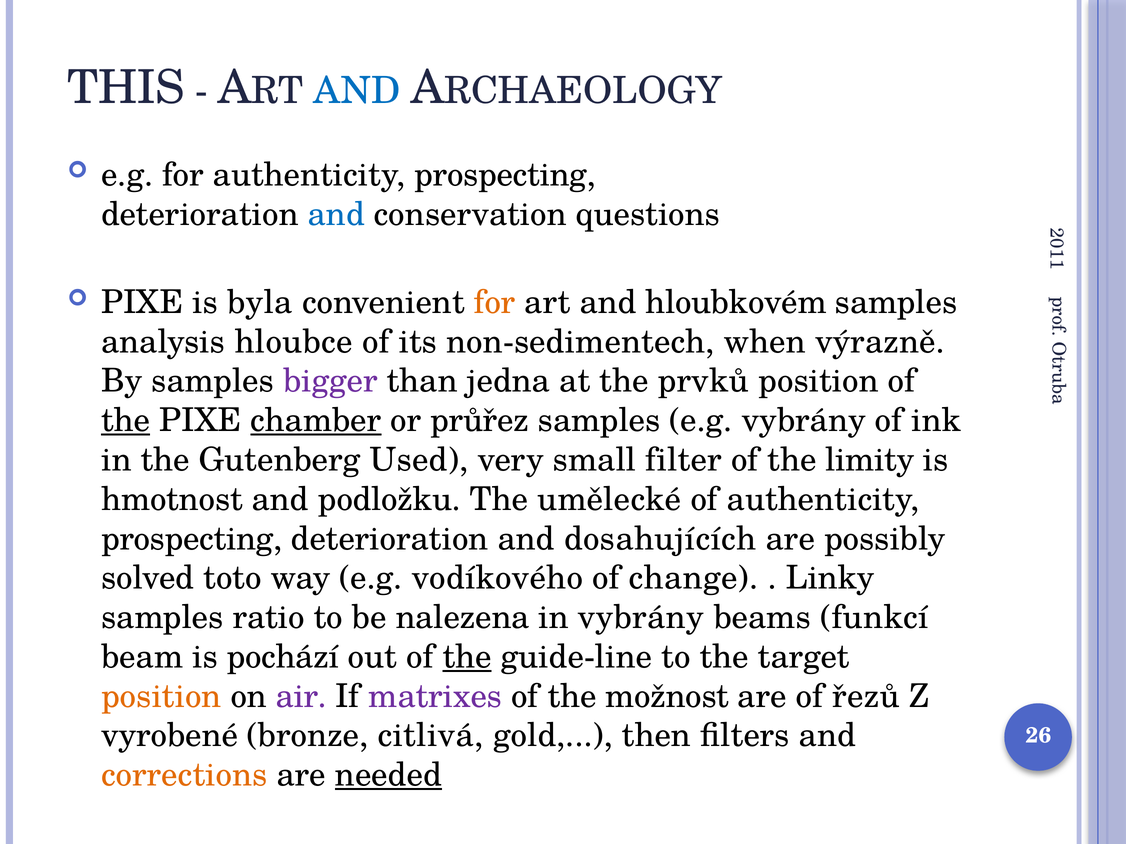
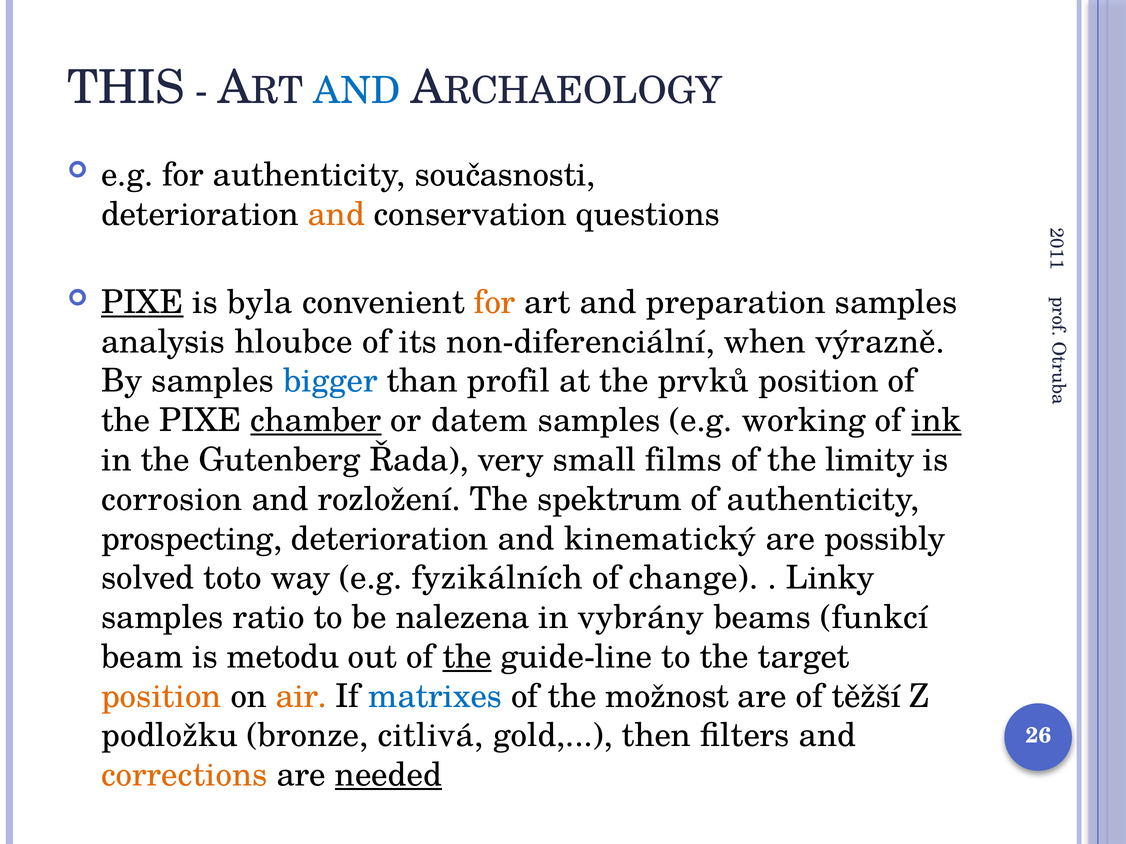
for authenticity prospecting: prospecting -> současnosti (505, 175)
and colour: blue -> orange (336, 214)
PIXE underline: none -> present (142, 303)
hloubkovém: hloubkovém -> preparation (736, 303)
non-sedimentech: non-sedimentech -> non-diferenciální (580, 342)
bigger colour: purple -> blue (330, 381)
jedna: jedna -> profil (508, 381)
the underline: present -> none (126, 421)
průřez: průřez -> datem (479, 421)
e.g vybrány: vybrány -> working (804, 421)
ink underline: none -> present (936, 421)
Used: Used -> Řada (419, 460)
filter: filter -> films (684, 460)
hmotnost: hmotnost -> corrosion (172, 500)
podložku: podložku -> rozložení (389, 500)
umělecké: umělecké -> spektrum (610, 500)
dosahujících: dosahujících -> kinematický (660, 539)
vodíkového: vodíkového -> fyzikálních (497, 578)
pochází: pochází -> metodu (283, 657)
air colour: purple -> orange (301, 697)
matrixes colour: purple -> blue (435, 697)
řezů: řezů -> těžší (866, 697)
vyrobené: vyrobené -> podložku (170, 736)
